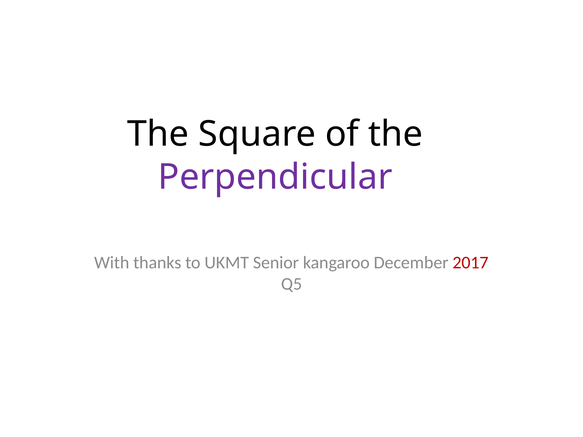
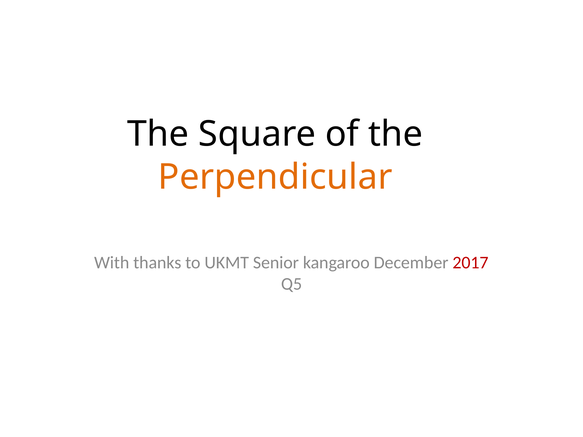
Perpendicular colour: purple -> orange (275, 177)
